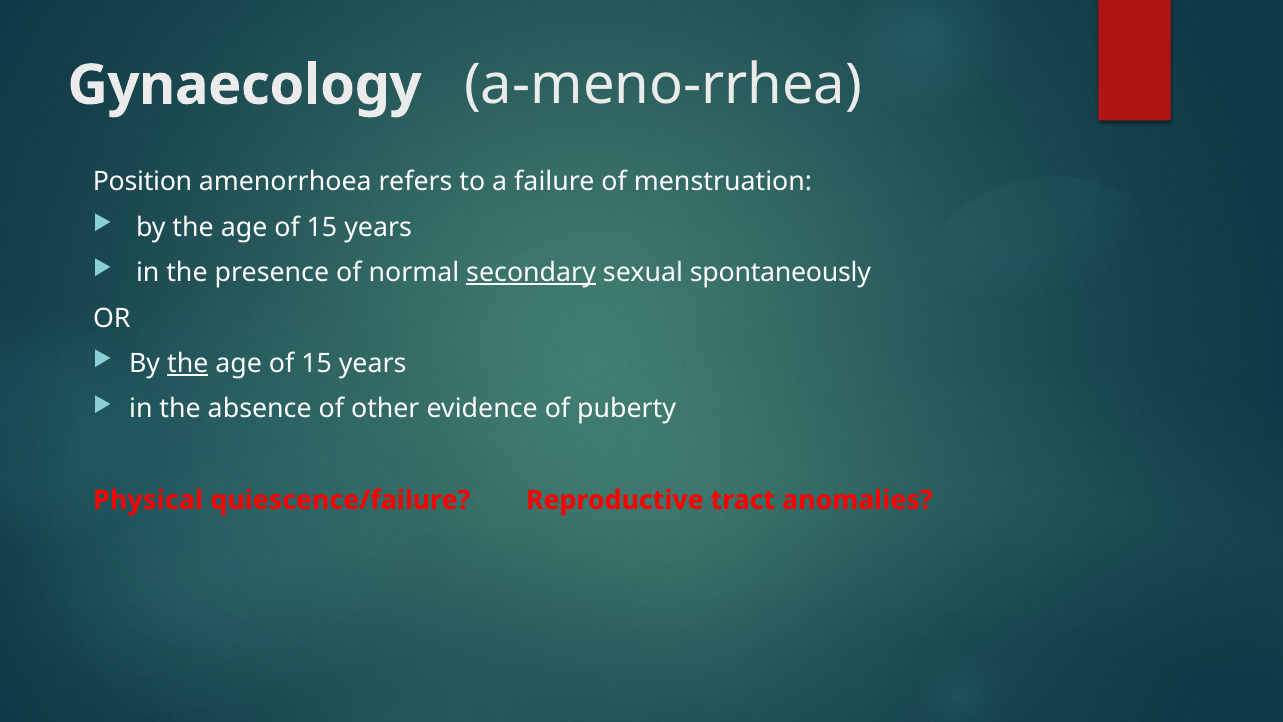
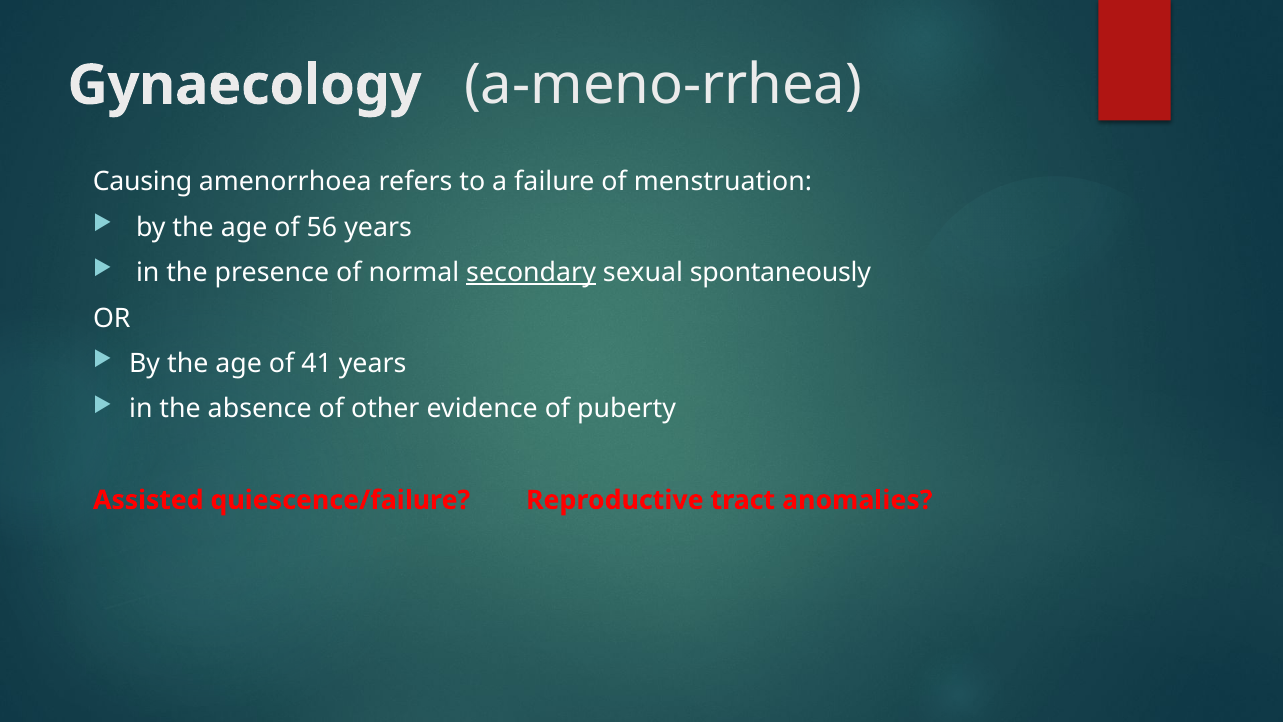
Position: Position -> Causing (143, 182)
15: 15 -> 56 (322, 227)
the underline: present -> none (188, 363)
15: 15 -> 41 (317, 363)
Physical: Physical -> Assisted (148, 500)
